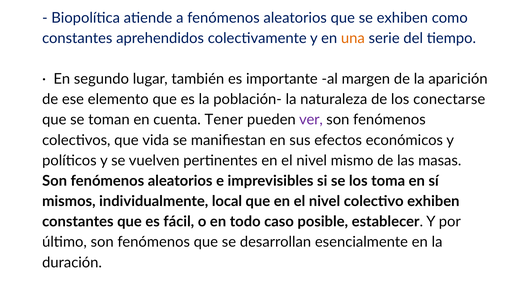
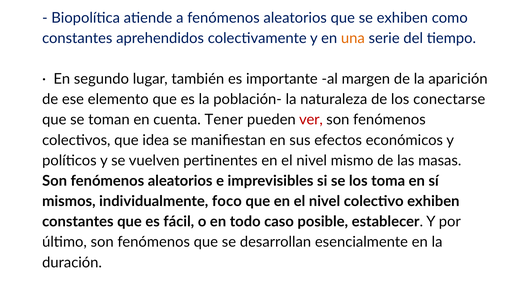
ver colour: purple -> red (311, 120)
vida: vida -> idea (156, 140)
local: local -> foco (227, 201)
